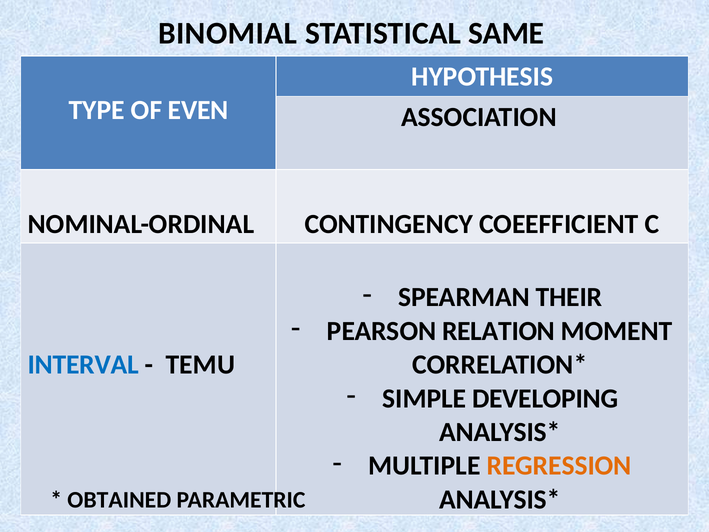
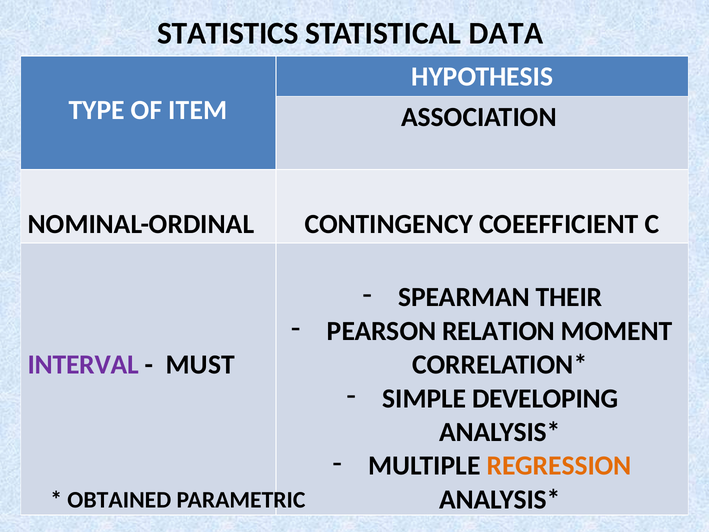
BINOMIAL: BINOMIAL -> STATISTICS (228, 33)
SAME: SAME -> DATA (506, 33)
EVEN: EVEN -> ITEM (198, 110)
INTERVAL colour: blue -> purple (83, 365)
TEMU: TEMU -> MUST (200, 365)
